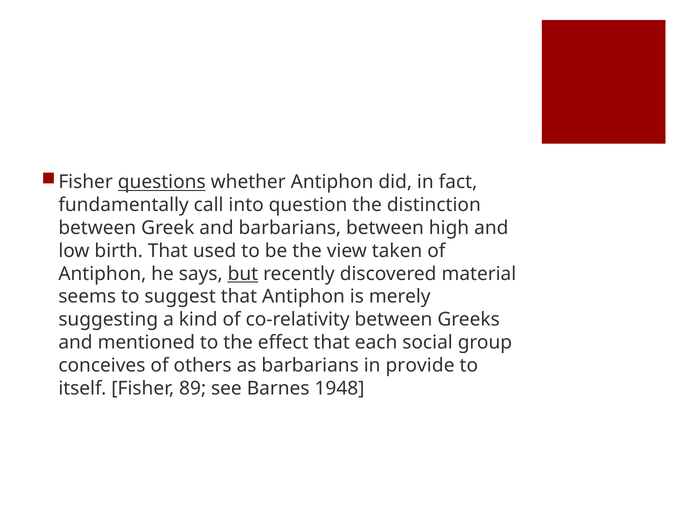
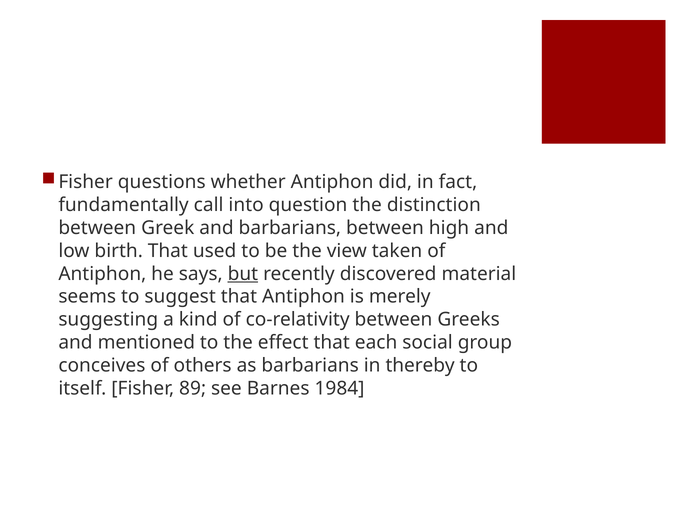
questions underline: present -> none (162, 182)
provide: provide -> thereby (420, 366)
1948: 1948 -> 1984 (340, 388)
